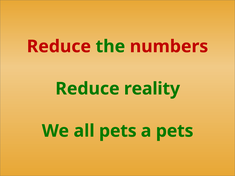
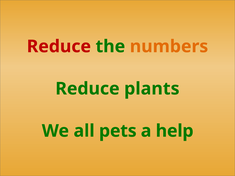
numbers colour: red -> orange (169, 47)
reality: reality -> plants (152, 89)
a pets: pets -> help (175, 131)
